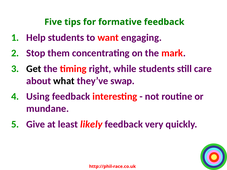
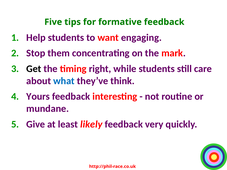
what colour: black -> blue (64, 81)
swap: swap -> think (123, 81)
Using: Using -> Yours (38, 97)
